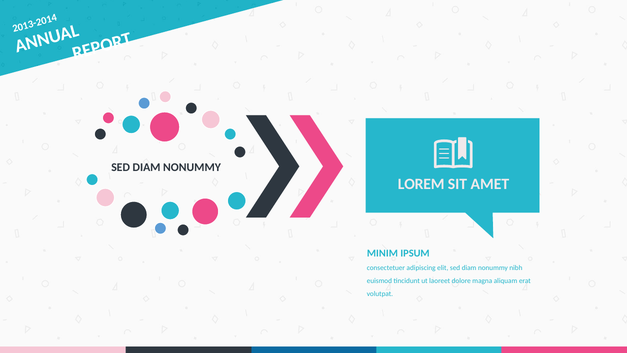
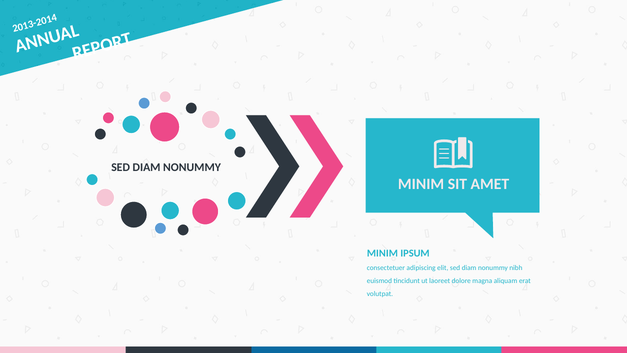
LOREM: LOREM -> MINIM (421, 184)
